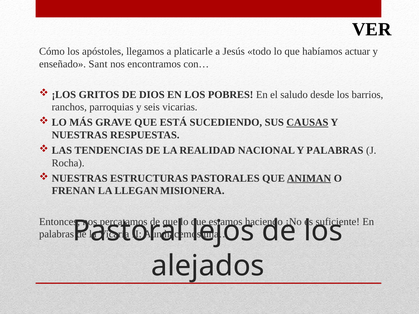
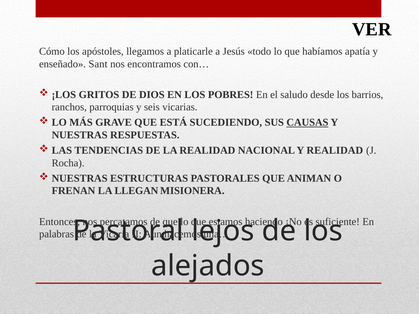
actuar: actuar -> apatía (357, 51)
Y PALABRAS: PALABRAS -> REALIDAD (335, 151)
ANIMAN underline: present -> none (309, 178)
